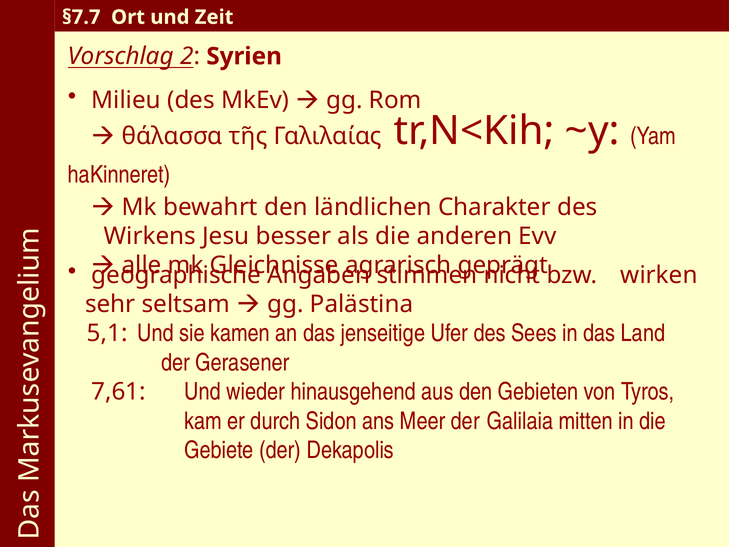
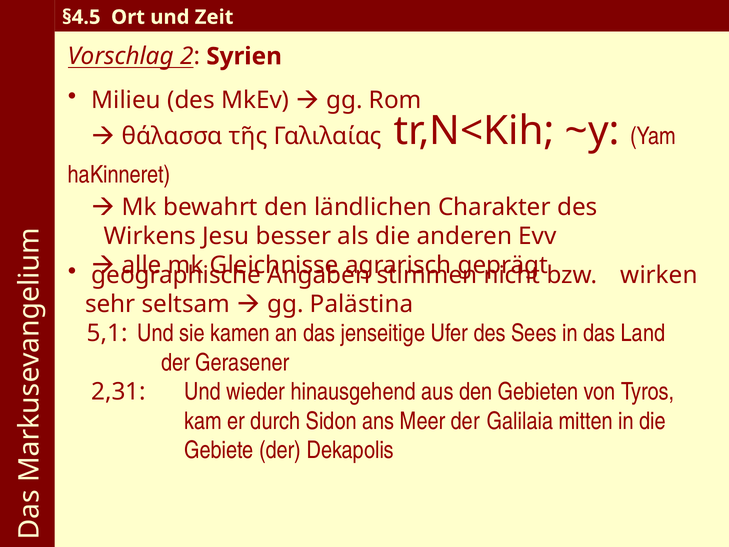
§7.7: §7.7 -> §4.5 (81, 17)
7,61: 7,61 -> 2,31 (118, 392)
